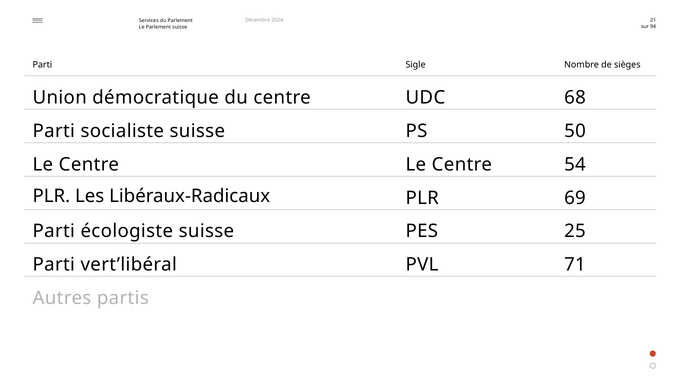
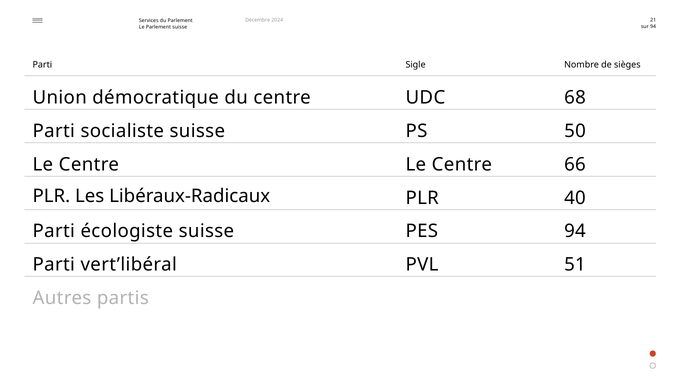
54: 54 -> 66 (575, 164)
69: 69 -> 40 (575, 198)
PES 25: 25 -> 94 (575, 231)
71: 71 -> 51 (575, 264)
